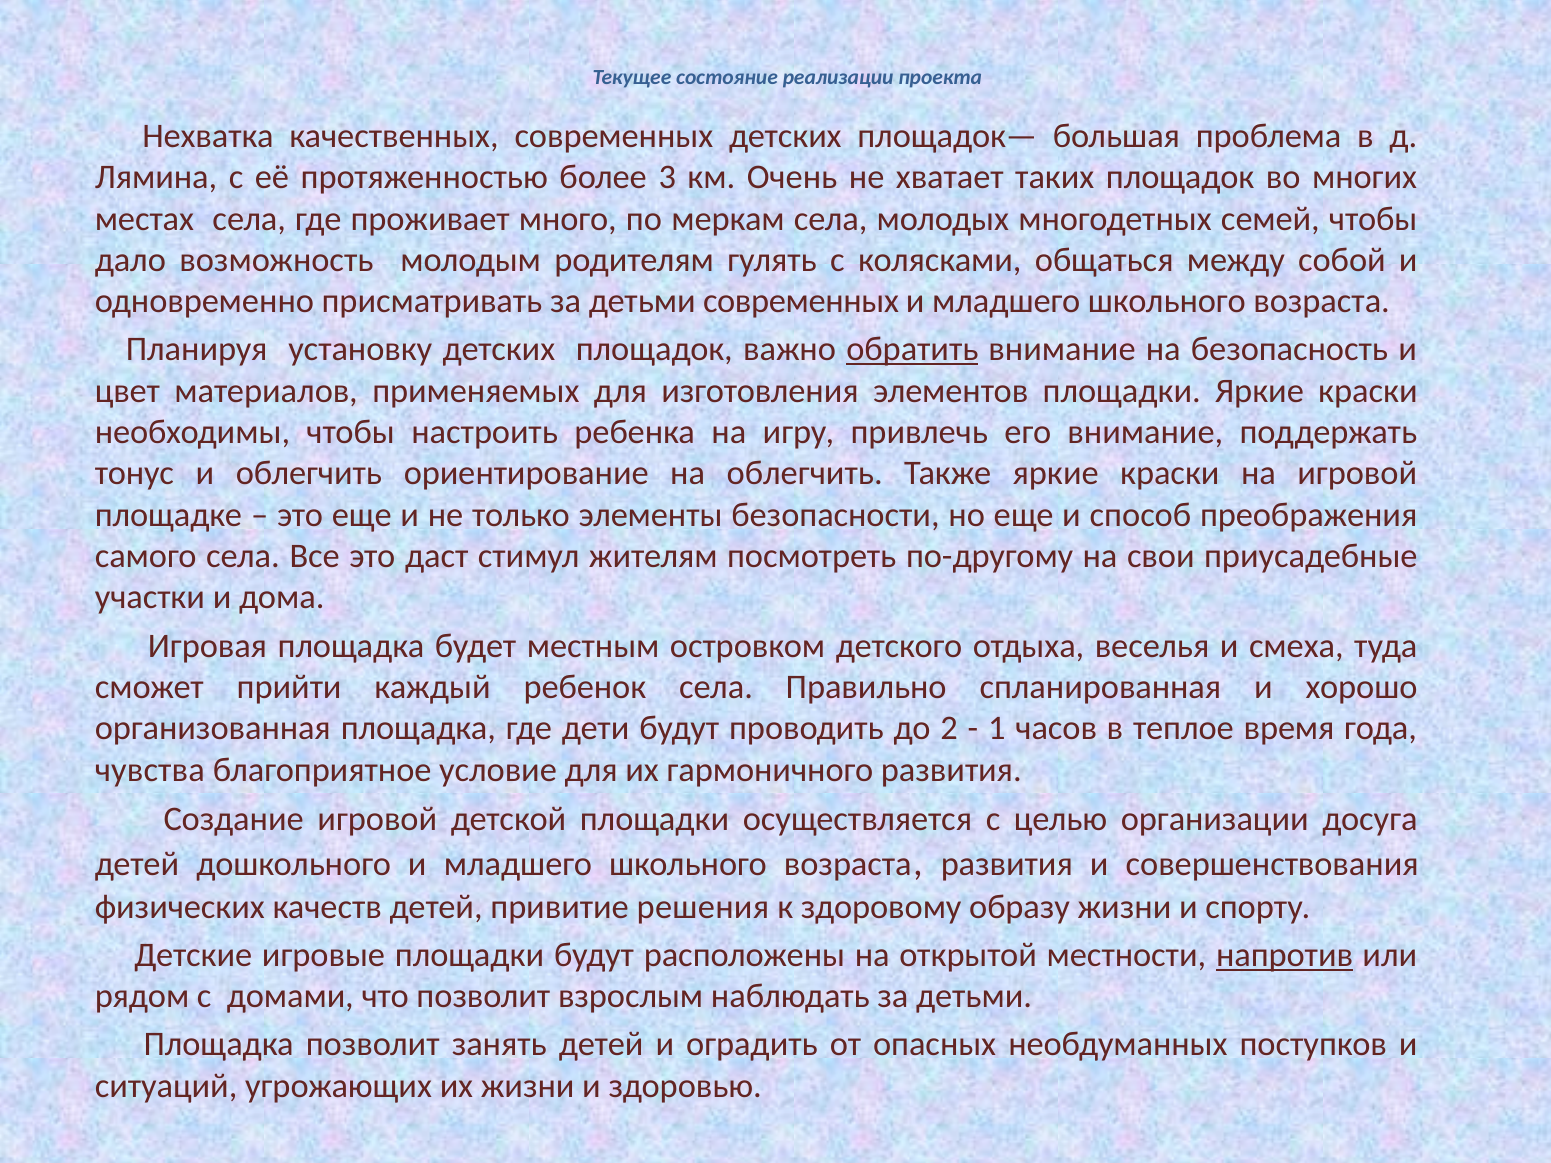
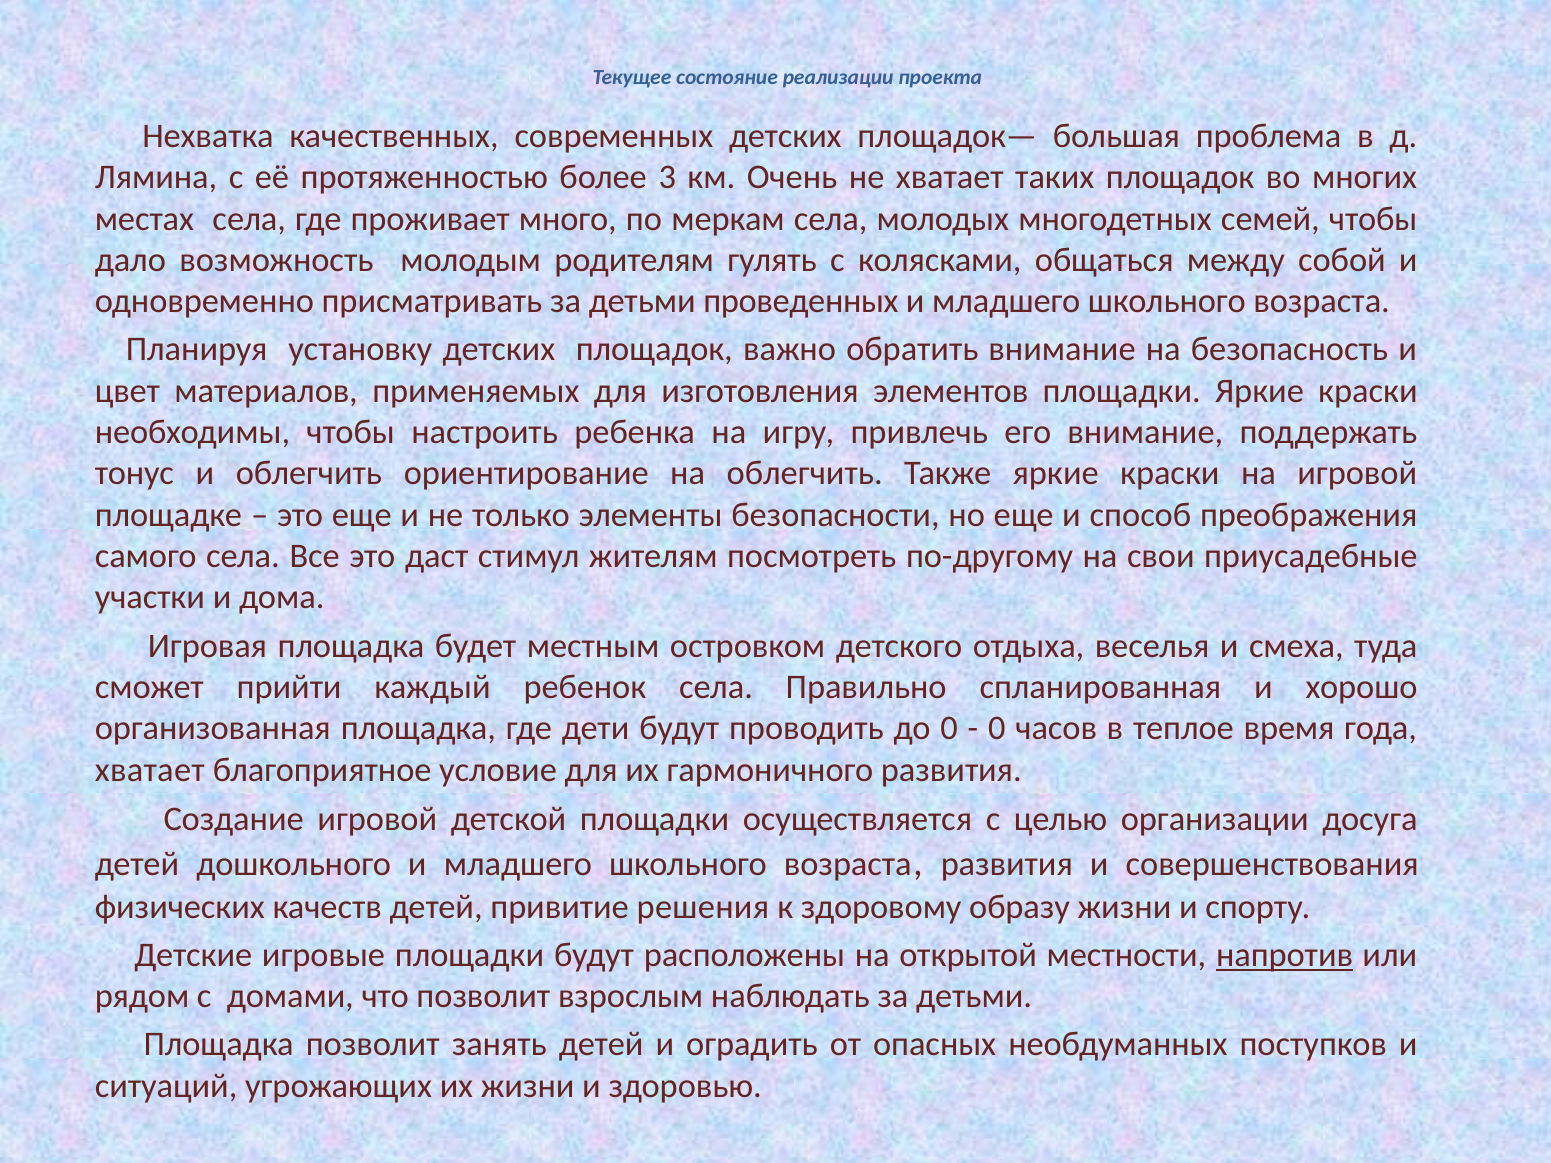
детьми современных: современных -> проведенных (801, 301)
обратить underline: present -> none (912, 350)
до 2: 2 -> 0 (949, 729)
1: 1 -> 0 (997, 729)
чувства: чувства -> хватает (150, 770)
